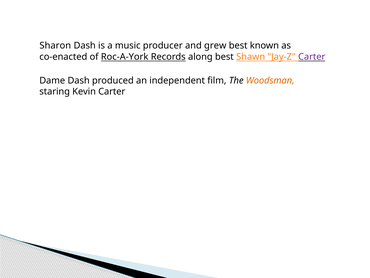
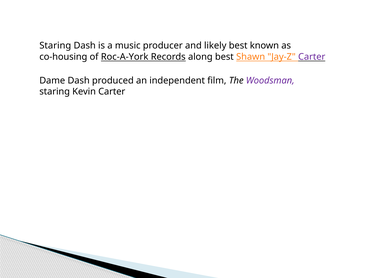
Sharon: Sharon -> Staring (55, 46)
grew: grew -> likely (215, 46)
co-enacted: co-enacted -> co-housing (63, 57)
Woodsman colour: orange -> purple (270, 80)
